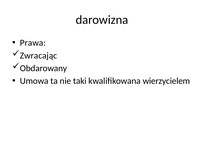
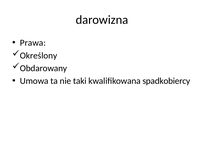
Zwracając: Zwracając -> Określony (39, 56)
wierzycielem: wierzycielem -> spadkobiercy (166, 81)
